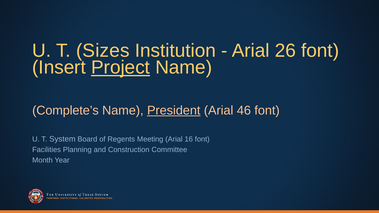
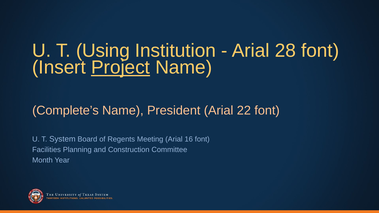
Sizes: Sizes -> Using (103, 51)
26: 26 -> 28 (285, 51)
President underline: present -> none (174, 111)
46: 46 -> 22 (244, 111)
